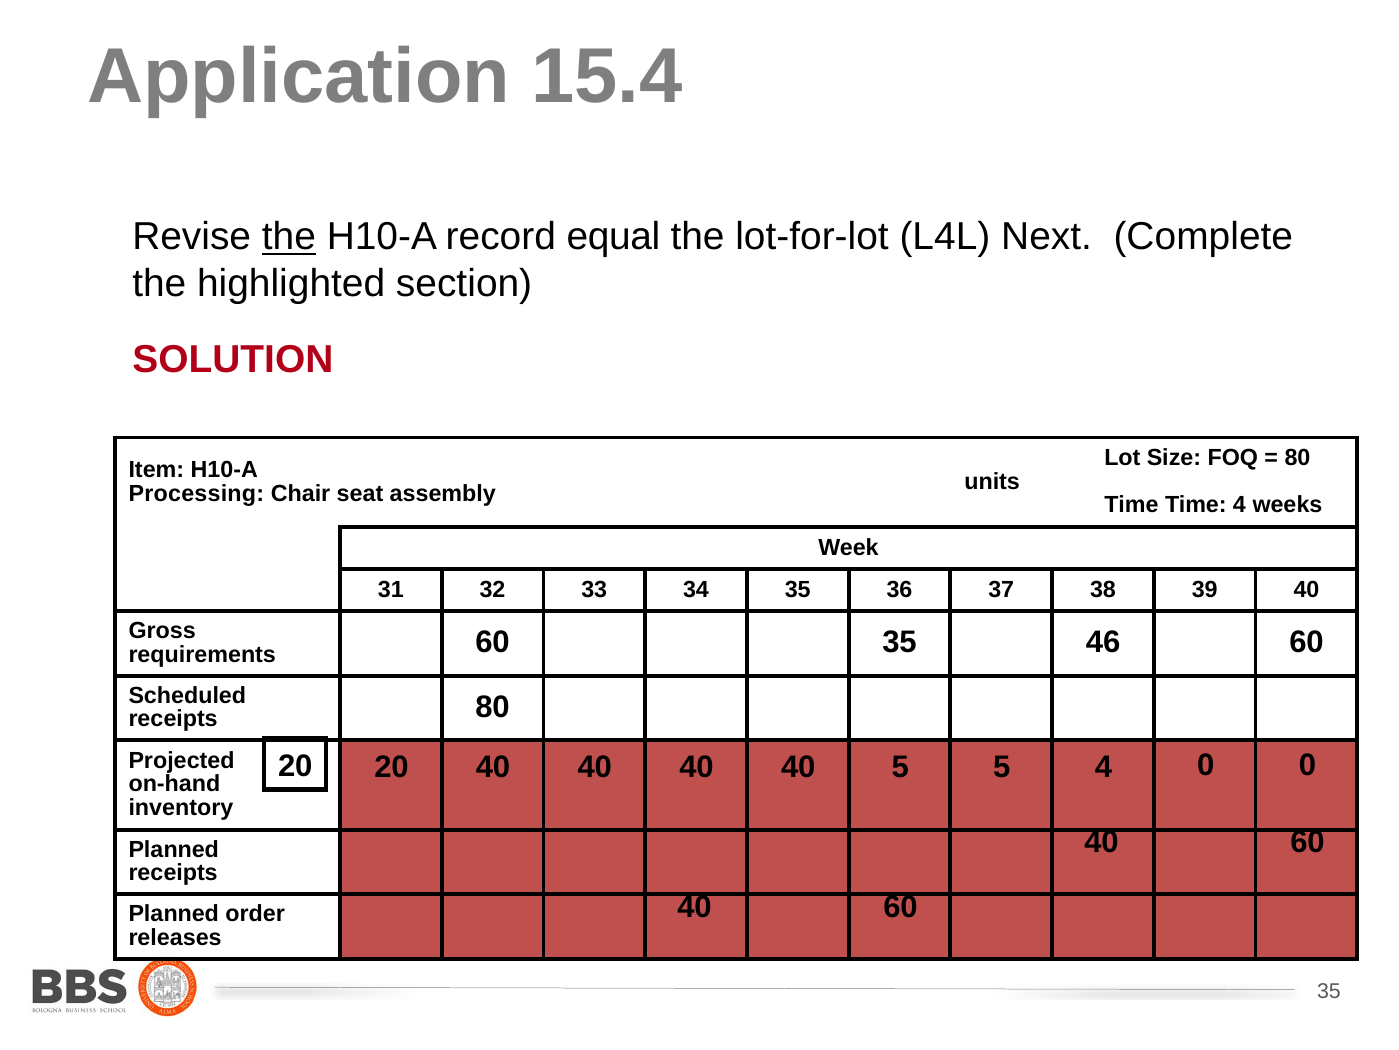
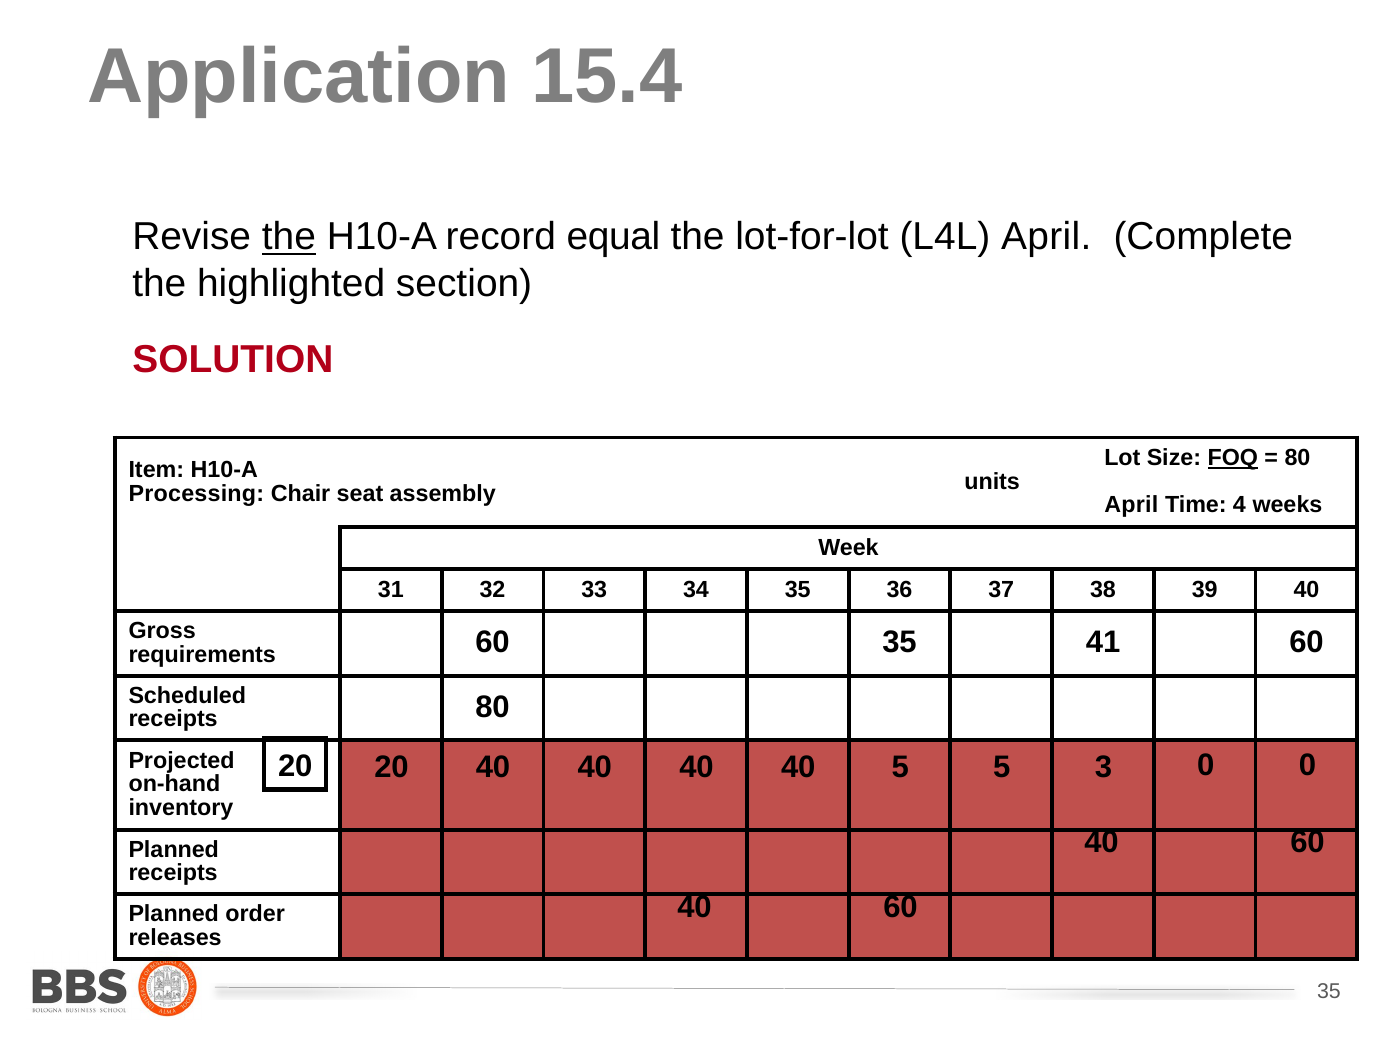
L4L Next: Next -> April (1046, 237)
FOQ underline: none -> present (1233, 458)
Time: Time -> April (1131, 505)
46: 46 -> 41 (1103, 642)
5 4: 4 -> 3 (1104, 767)
